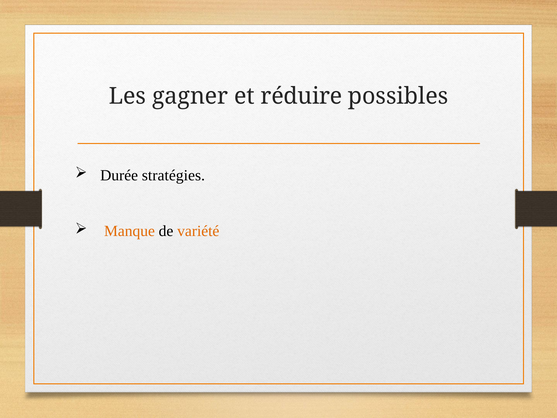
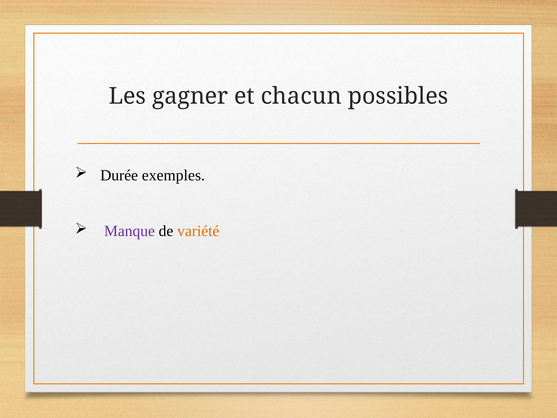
réduire: réduire -> chacun (301, 96)
stratégies: stratégies -> exemples (173, 175)
Manque colour: orange -> purple (129, 231)
